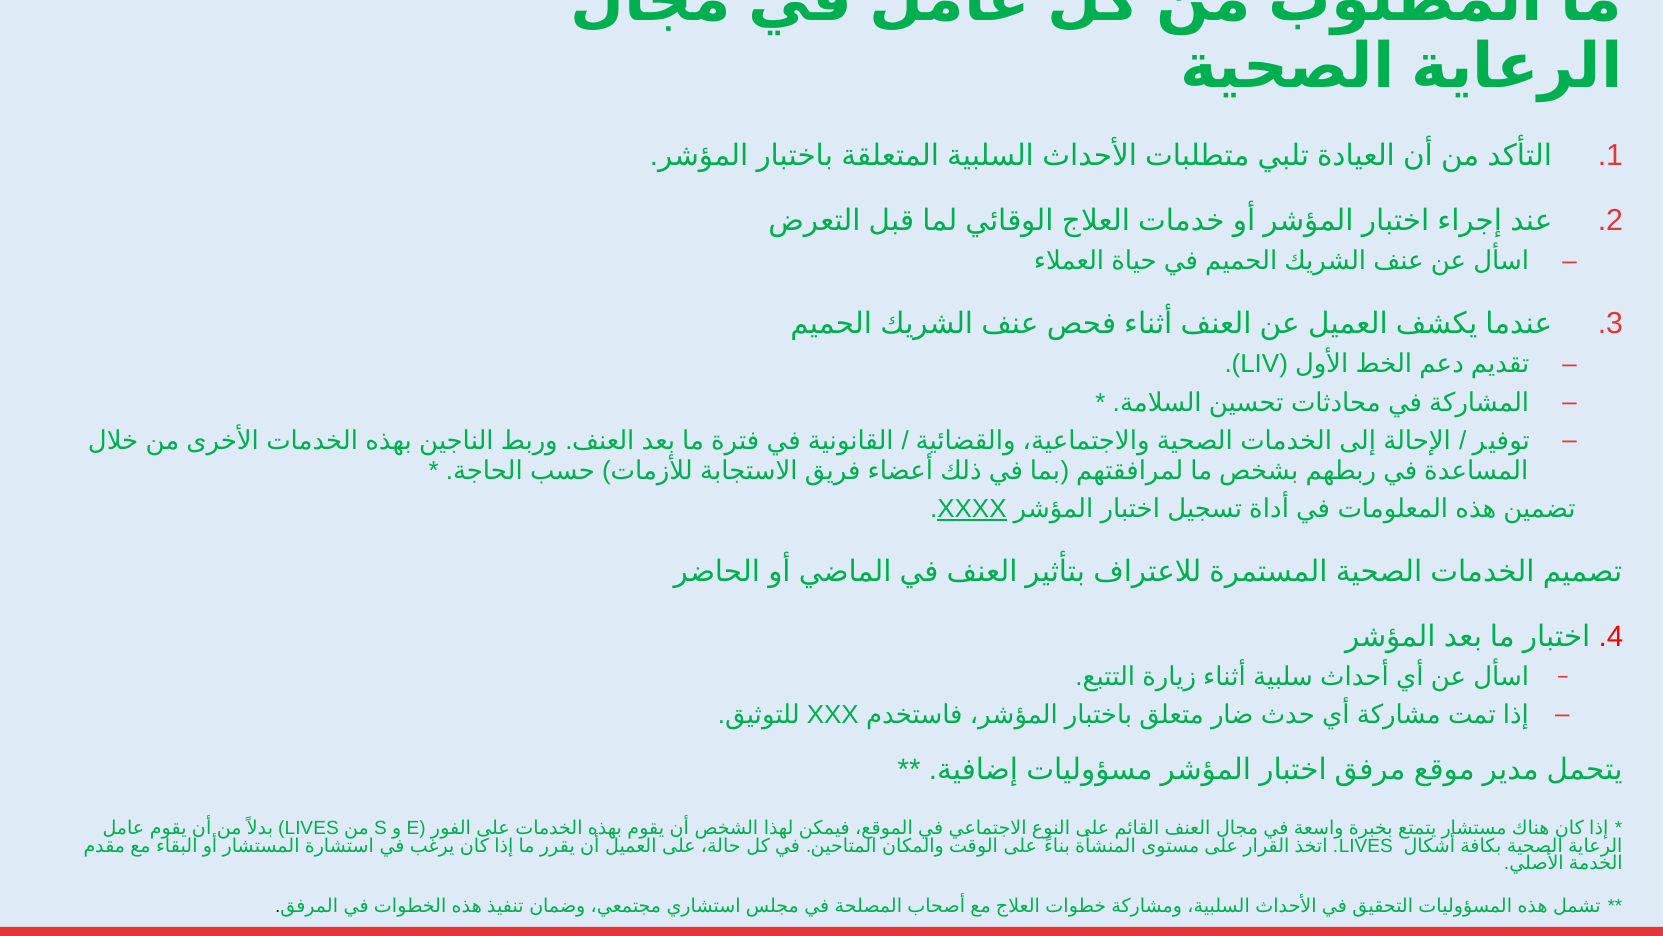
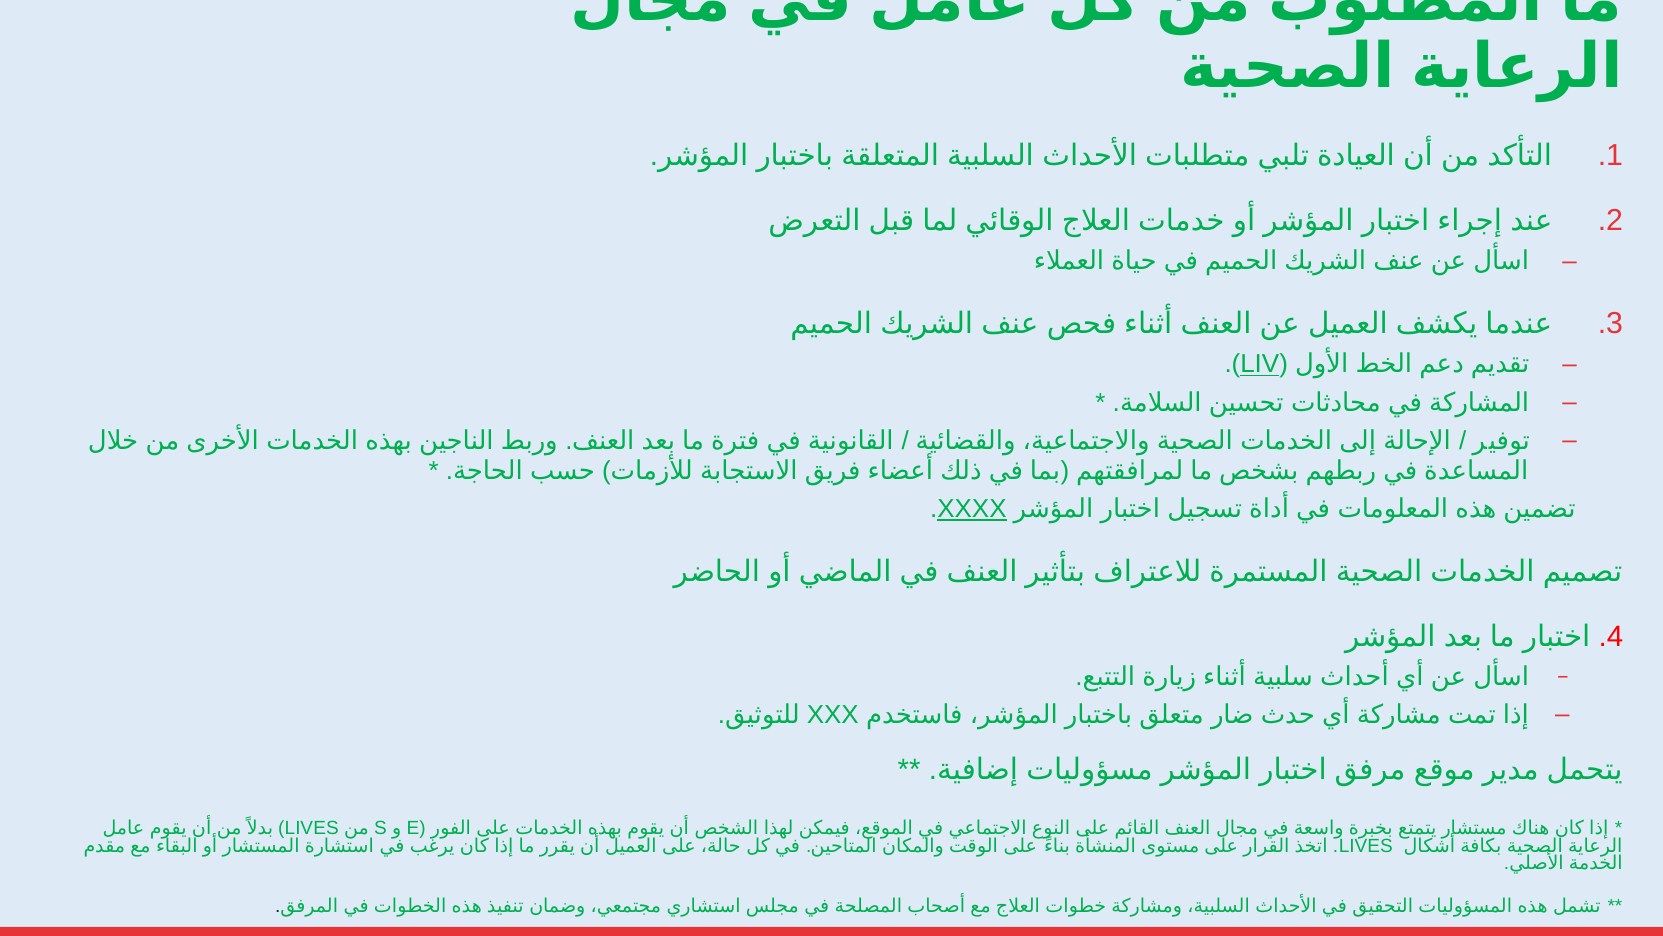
LIV underline: none -> present (1260, 364)
